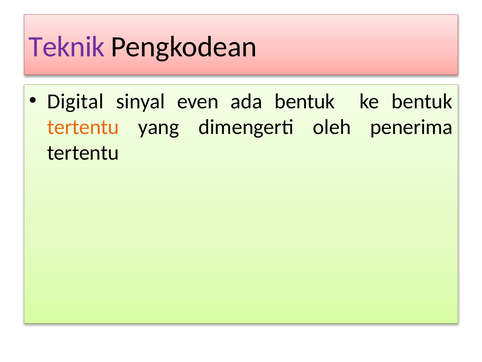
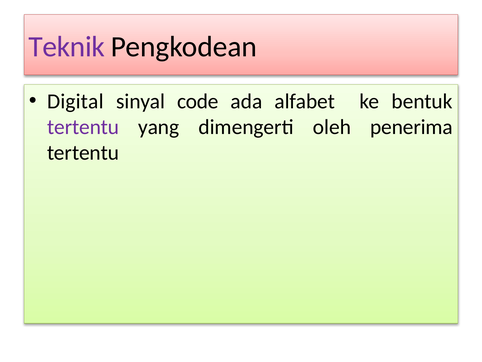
even: even -> code (198, 101)
ada bentuk: bentuk -> alfabet (305, 101)
tertentu colour: orange -> purple (83, 127)
